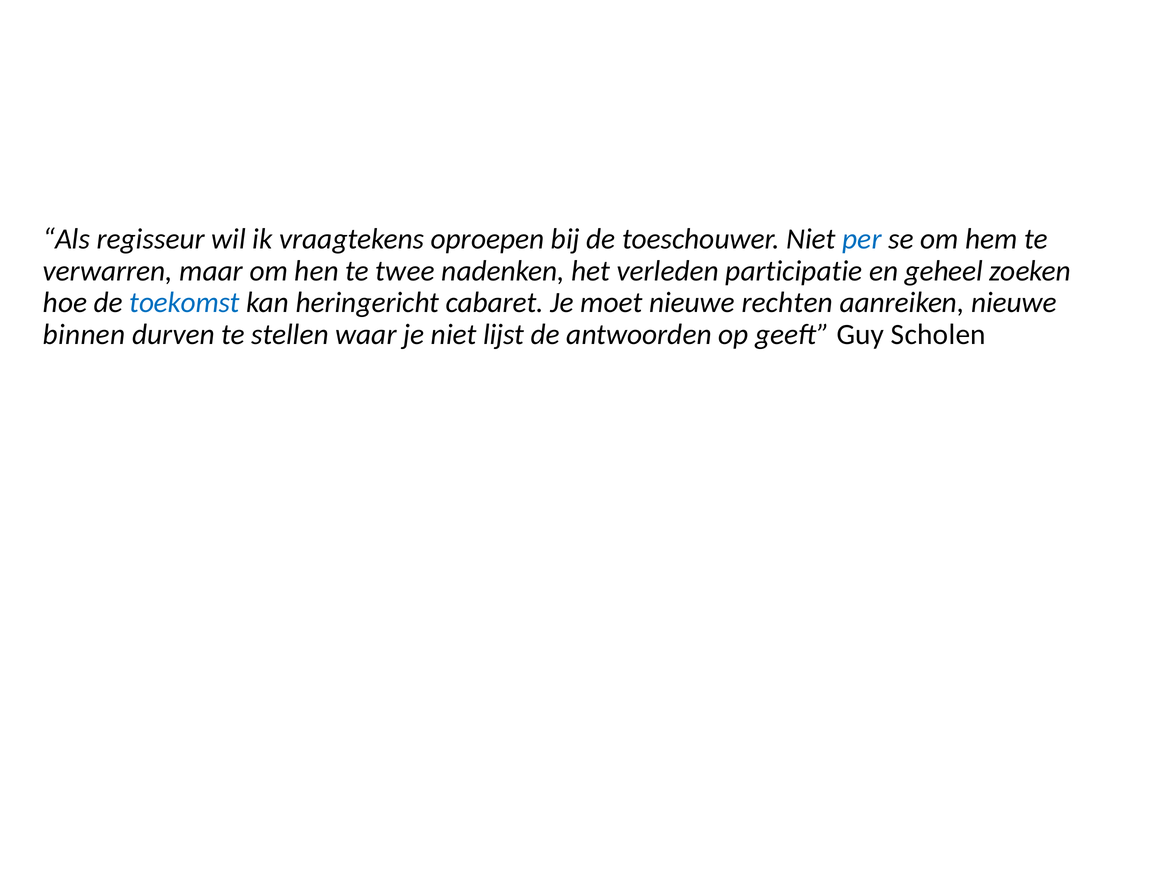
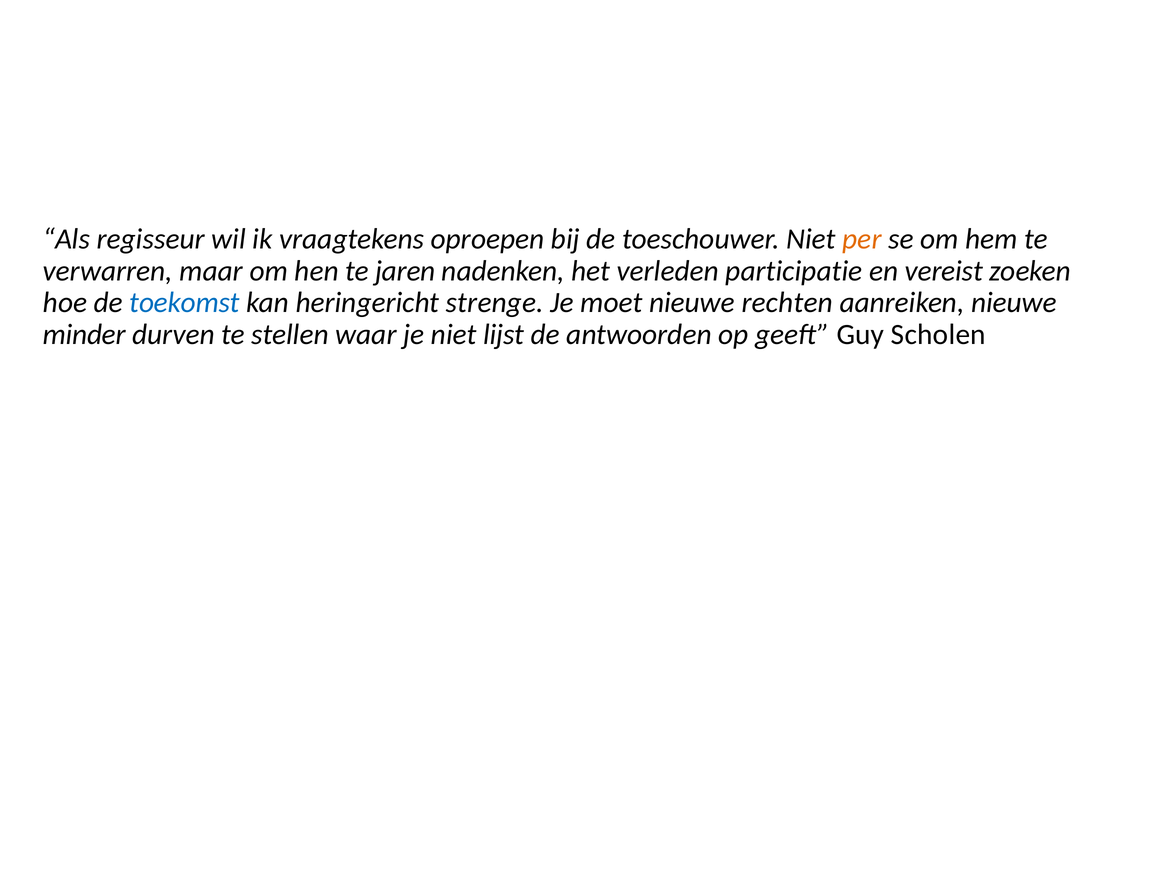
per colour: blue -> orange (862, 239)
twee: twee -> jaren (405, 271)
geheel: geheel -> vereist (944, 271)
cabaret: cabaret -> strenge (495, 303)
binnen: binnen -> minder (84, 335)
